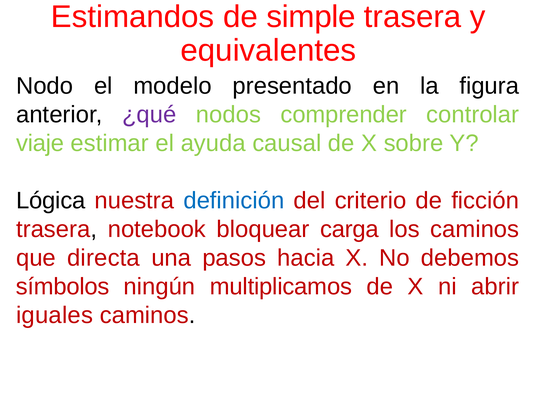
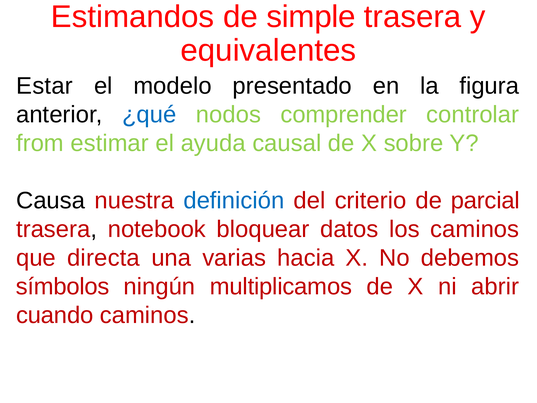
Nodo: Nodo -> Estar (45, 86)
¿qué colour: purple -> blue (149, 114)
viaje: viaje -> from (40, 143)
Lógica: Lógica -> Causa (51, 200)
ficción: ficción -> parcial (485, 200)
carga: carga -> datos (349, 229)
pasos: pasos -> varias (234, 258)
iguales: iguales -> cuando (55, 315)
